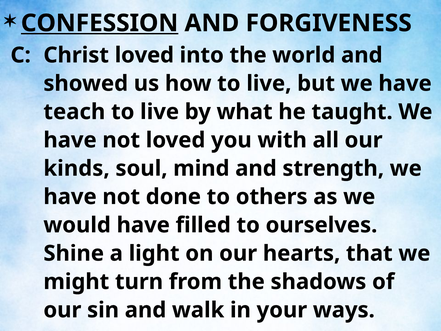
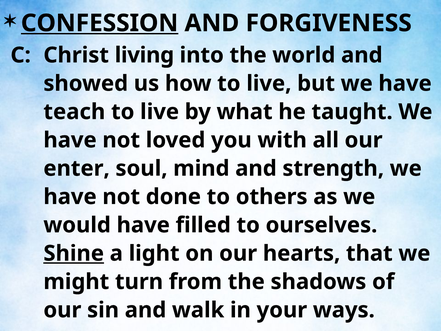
Christ loved: loved -> living (144, 55)
kinds: kinds -> enter (77, 168)
Shine underline: none -> present (74, 253)
